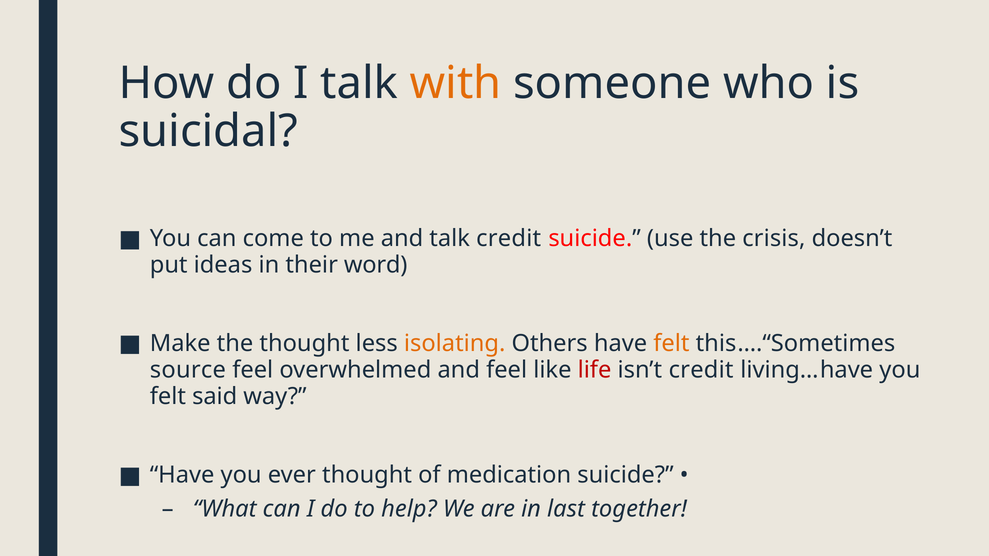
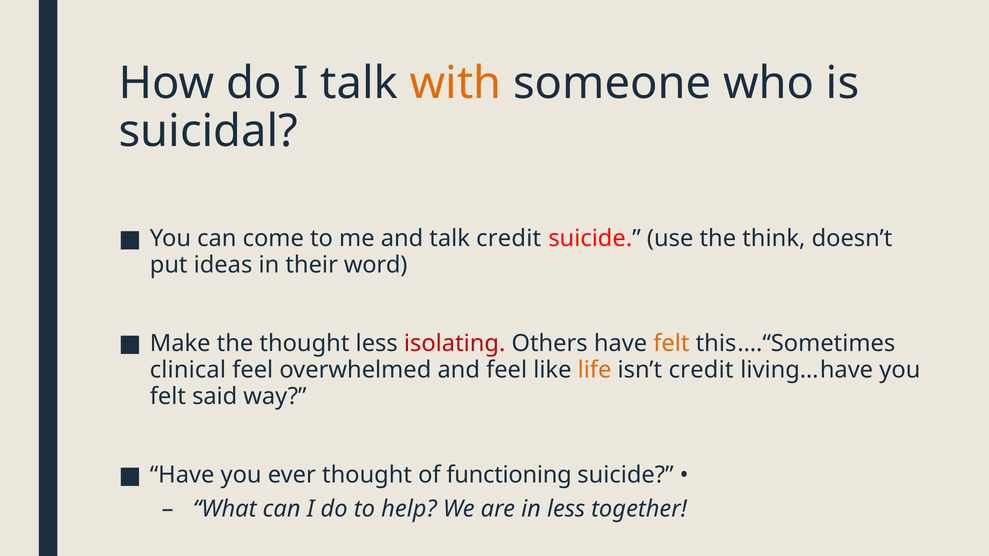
crisis: crisis -> think (774, 239)
isolating colour: orange -> red (455, 343)
source: source -> clinical (188, 370)
life colour: red -> orange (595, 370)
medication: medication -> functioning (509, 475)
in last: last -> less (566, 509)
